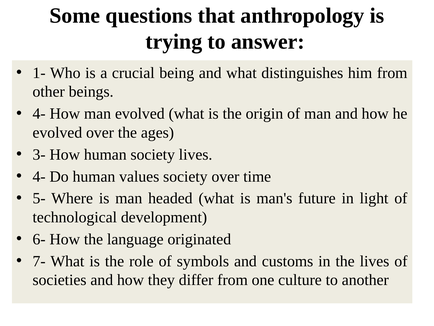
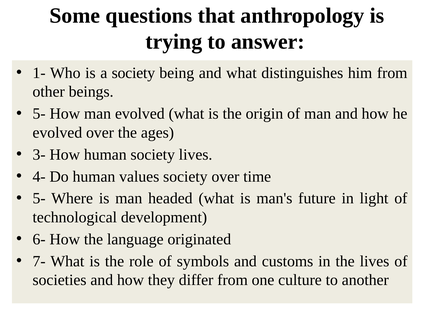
a crucial: crucial -> society (133, 73)
4-: 4- -> 5- (39, 114)
